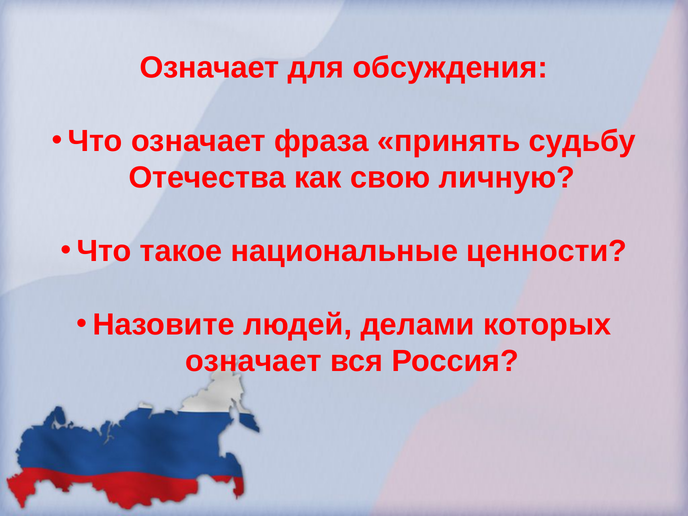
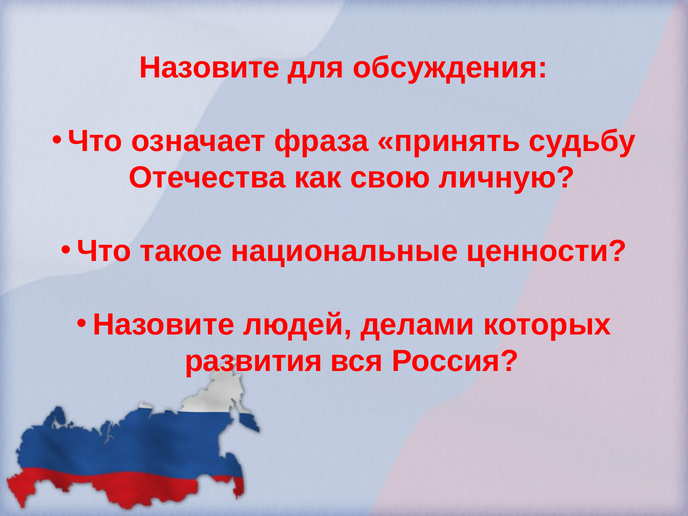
Означает: Означает -> Назовите (210, 68)
означает: означает -> развития (254, 361)
